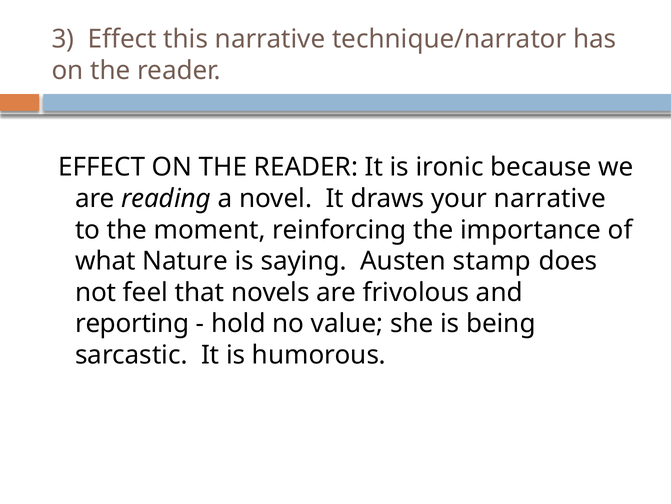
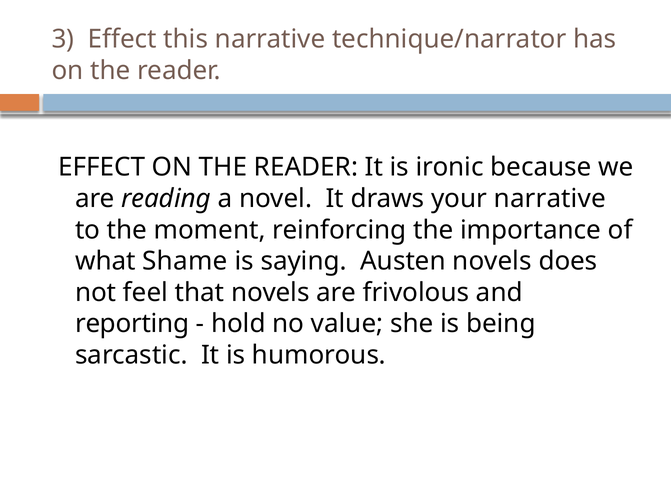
Nature: Nature -> Shame (185, 261)
Austen stamp: stamp -> novels (492, 261)
